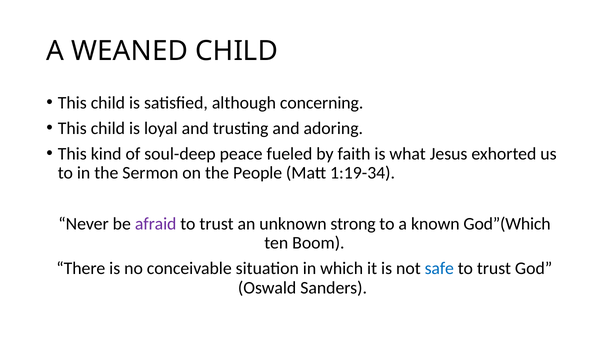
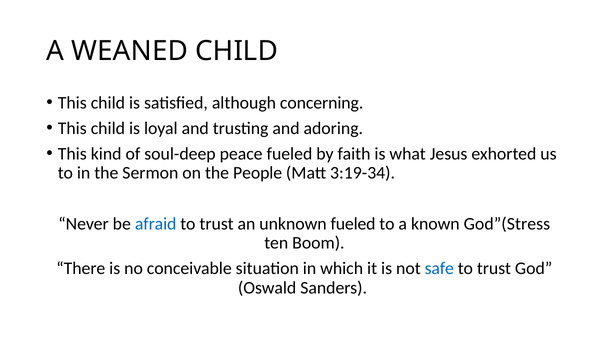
1:19-34: 1:19-34 -> 3:19-34 (363, 173)
afraid colour: purple -> blue (156, 224)
unknown strong: strong -> fueled (353, 224)
God”(Which: God”(Which -> God”(Stress (507, 224)
